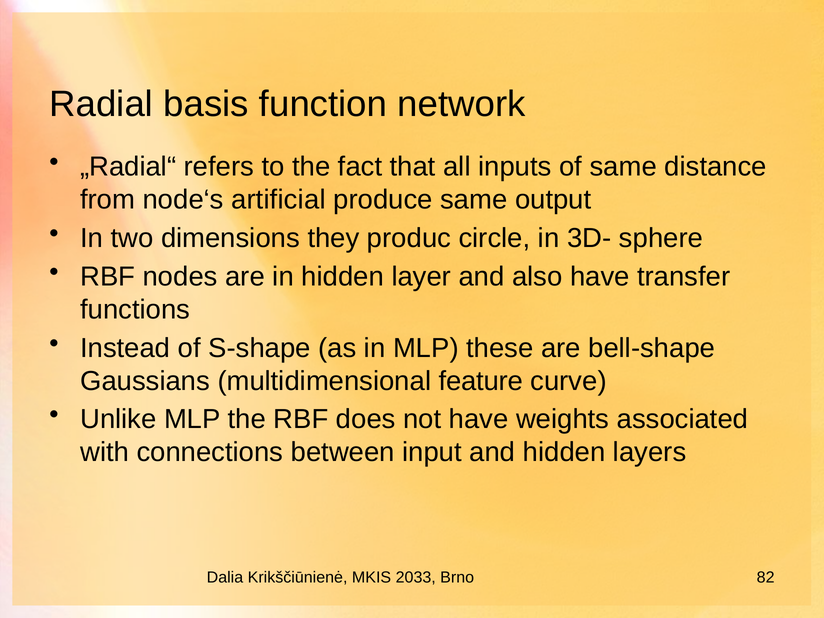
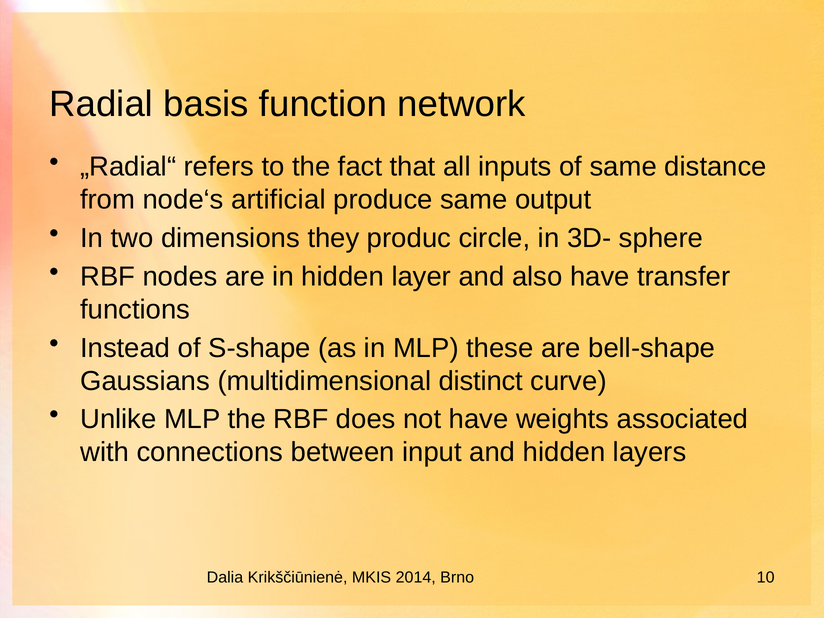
feature: feature -> distinct (481, 381)
2033: 2033 -> 2014 (416, 578)
82: 82 -> 10 (766, 578)
